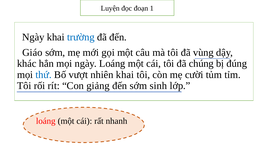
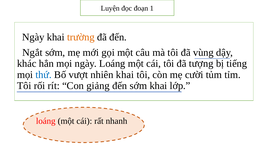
trường colour: blue -> orange (81, 37)
Giáo: Giáo -> Ngắt (32, 53)
chúng: chúng -> tượng (201, 64)
đúng: đúng -> tiếng (237, 64)
sớm sinh: sinh -> khai (158, 86)
